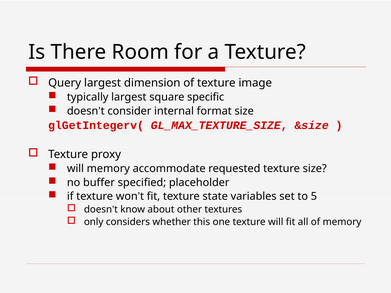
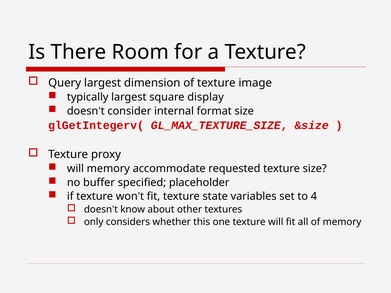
specific: specific -> display (206, 97)
5: 5 -> 4 (314, 197)
